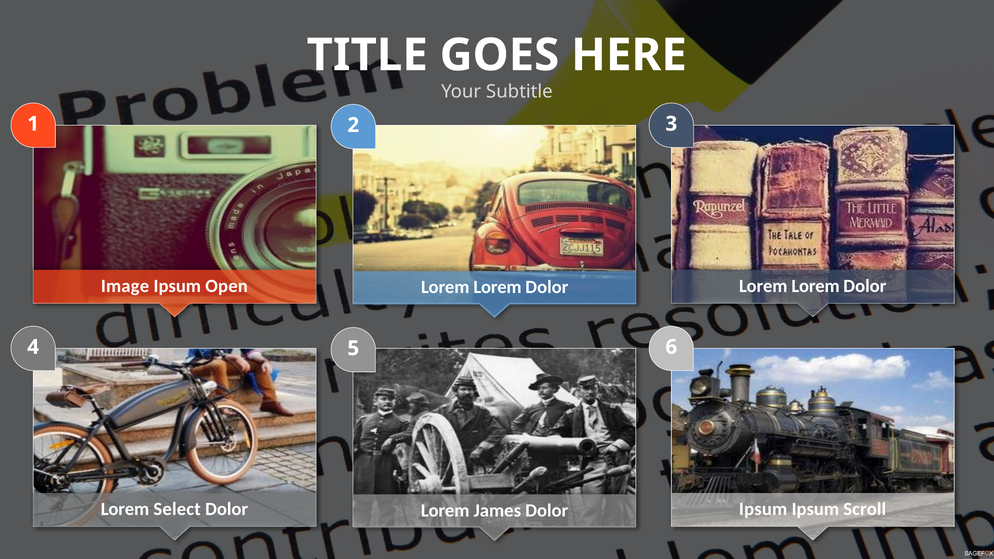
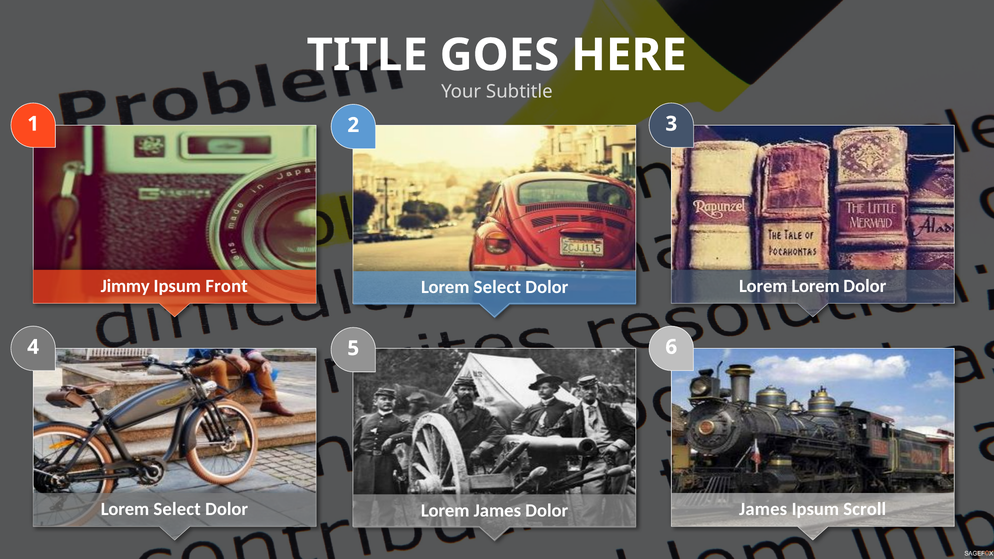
Image: Image -> Jimmy (125, 286)
Open: Open -> Front (227, 286)
Lorem: Lorem -> Select (497, 287)
Ipsum: Ipsum -> James (763, 509)
